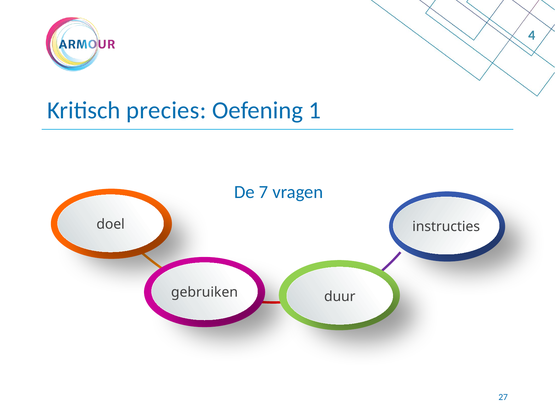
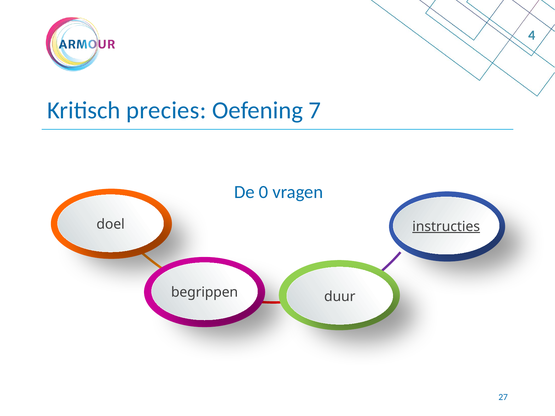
1: 1 -> 7 (315, 110)
7: 7 -> 0 (264, 192)
instructies underline: none -> present (446, 227)
gebruiken: gebruiken -> begrippen (205, 292)
